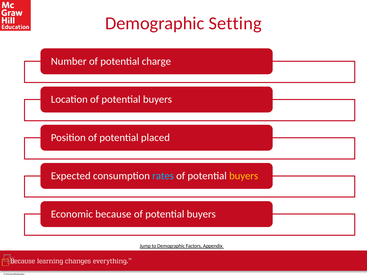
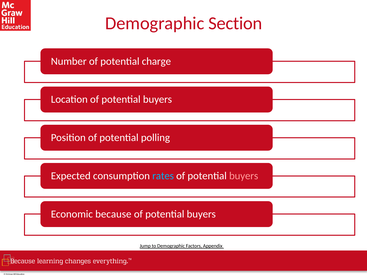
Setting: Setting -> Section (235, 23)
placed: placed -> polling (155, 138)
buyers colour: yellow -> pink (244, 176)
